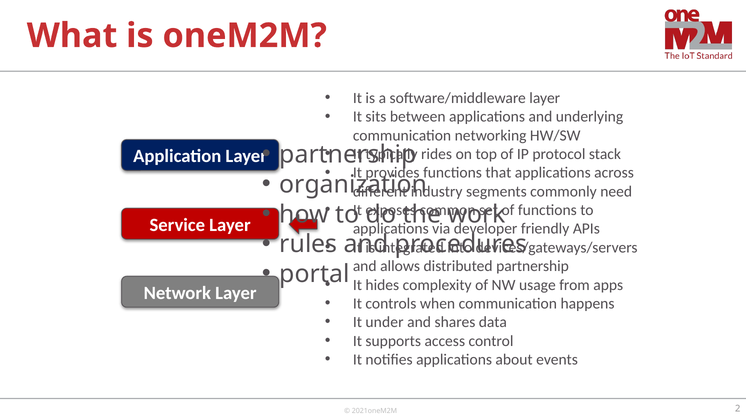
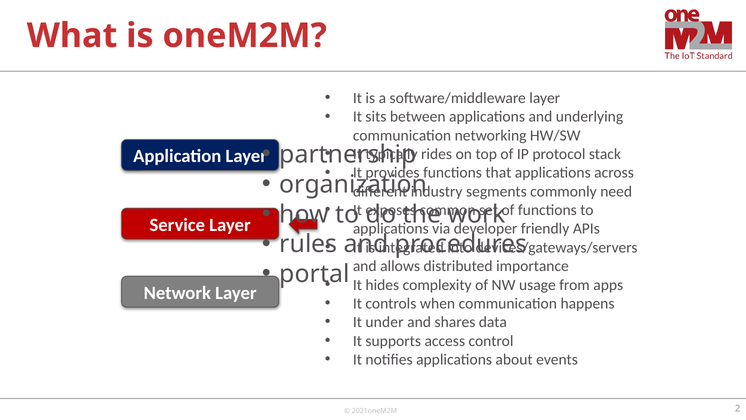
distributed partnership: partnership -> importance (532, 266)
